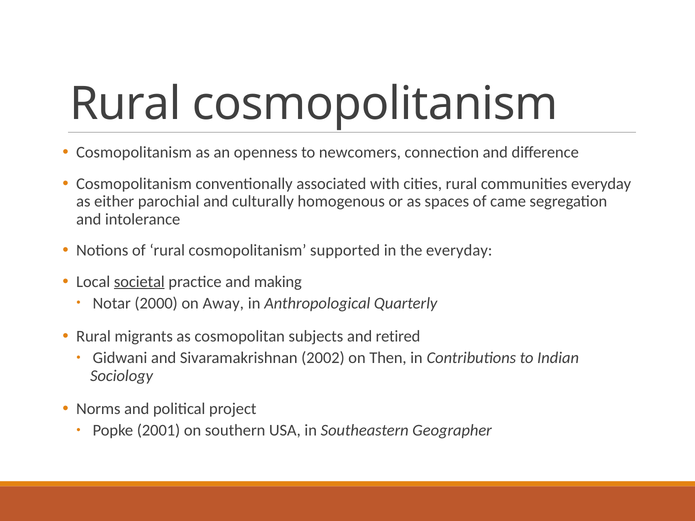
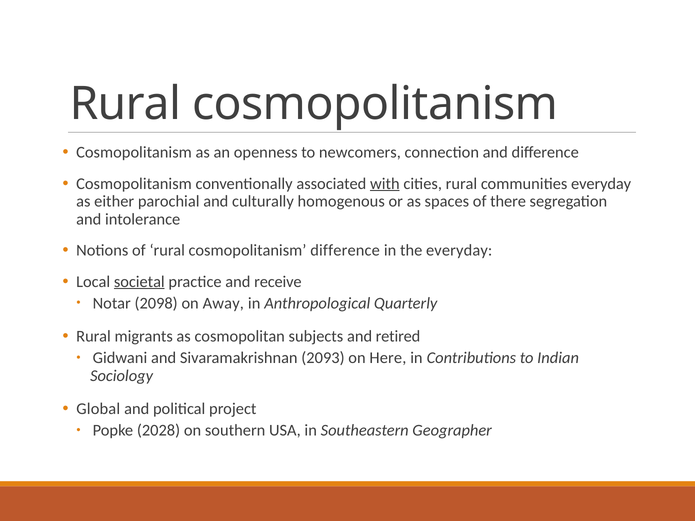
with underline: none -> present (385, 184)
came: came -> there (508, 201)
cosmopolitanism supported: supported -> difference (345, 250)
making: making -> receive (278, 282)
2000: 2000 -> 2098 (156, 303)
2002: 2002 -> 2093 (323, 358)
Then: Then -> Here (388, 358)
Norms: Norms -> Global (98, 409)
2001: 2001 -> 2028 (159, 431)
